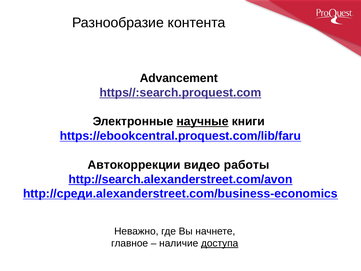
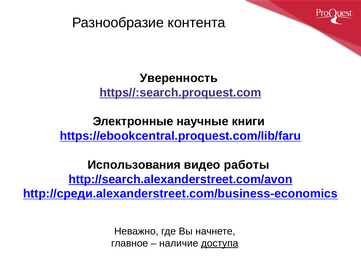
Advancement: Advancement -> Уверенность (179, 78)
научные underline: present -> none (203, 121)
Автокоррекции: Автокоррекции -> Использования (134, 165)
